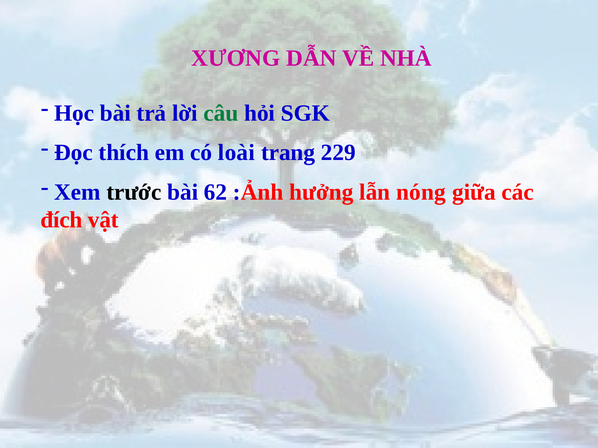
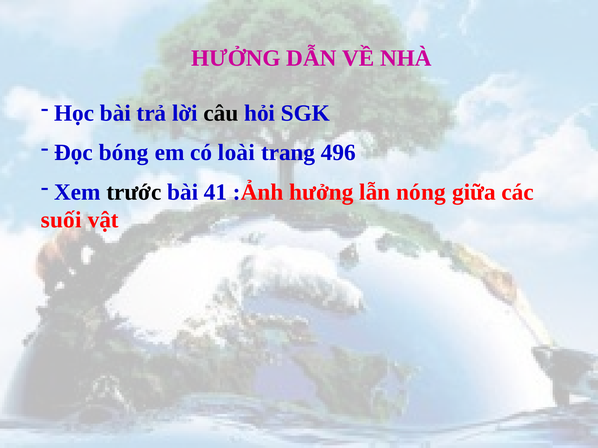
XƯƠNG: XƯƠNG -> HƯỞNG (236, 58)
câu colour: green -> black (221, 113)
thích: thích -> bóng (124, 153)
229: 229 -> 496 (338, 153)
62: 62 -> 41 (216, 192)
đích: đích -> suối (61, 220)
